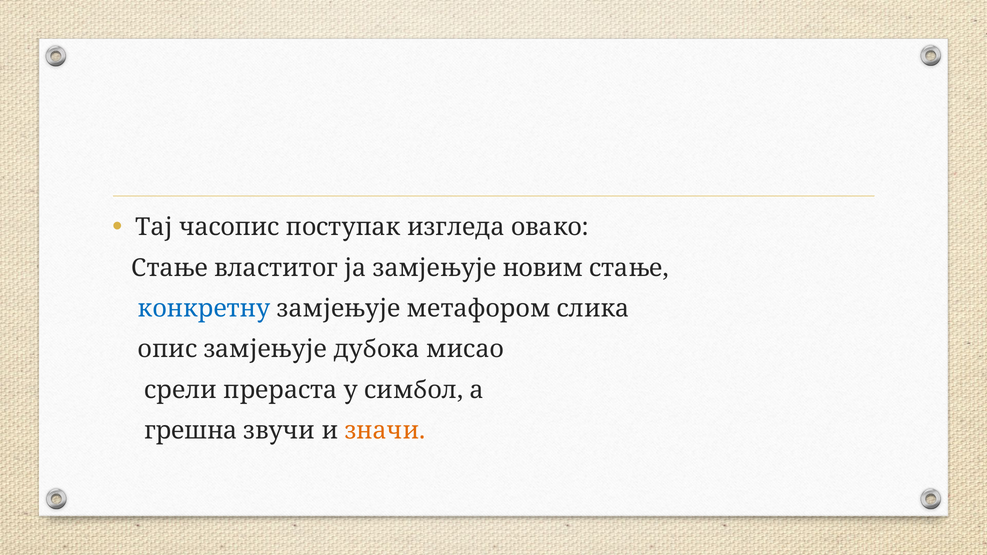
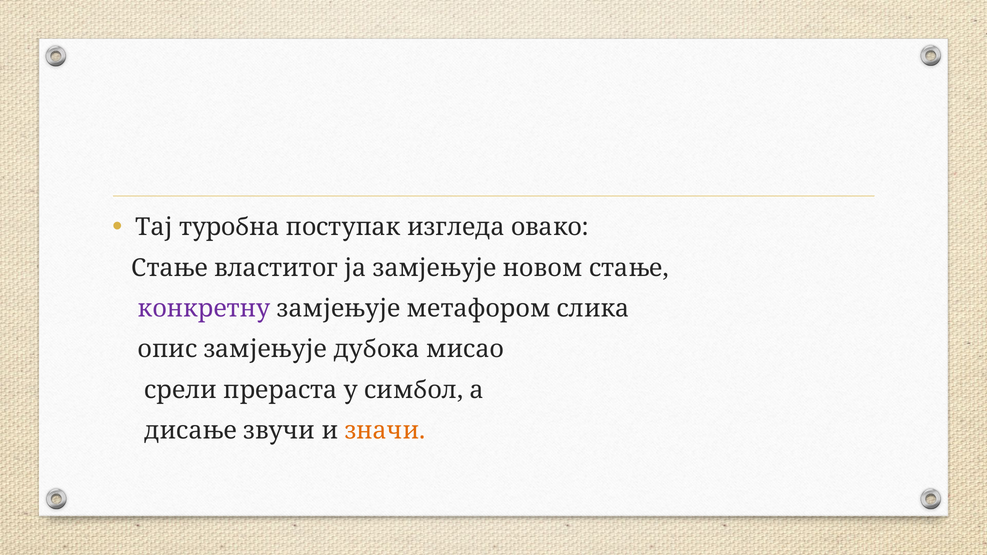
часопис: часопис -> туробна (229, 227)
новим: новим -> новом (543, 268)
конкретну colour: blue -> purple (204, 309)
грешна: грешна -> дисање (191, 431)
